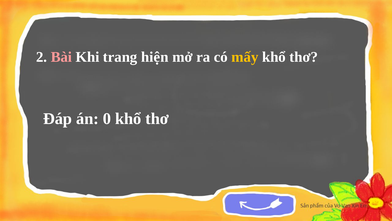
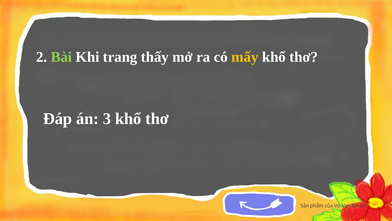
Bài colour: pink -> light green (61, 57)
hiện: hiện -> thấy (155, 57)
0: 0 -> 3 (107, 119)
